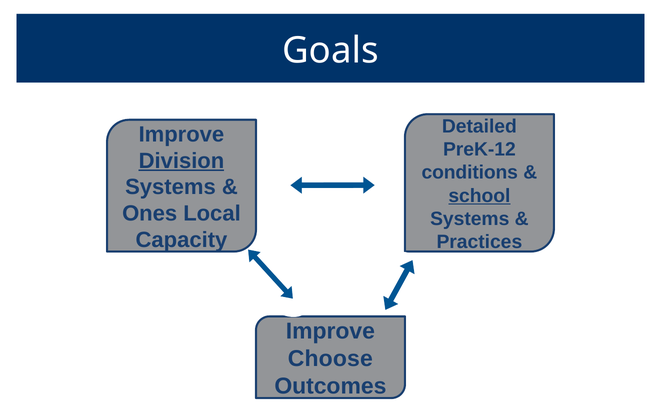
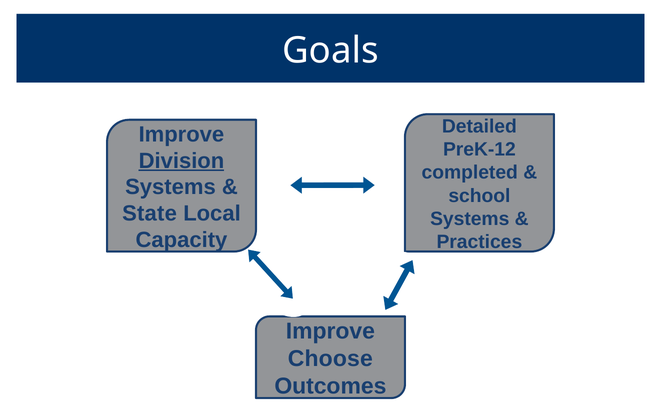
conditions: conditions -> completed (470, 173)
school underline: present -> none (479, 196)
Ones: Ones -> State (150, 214)
